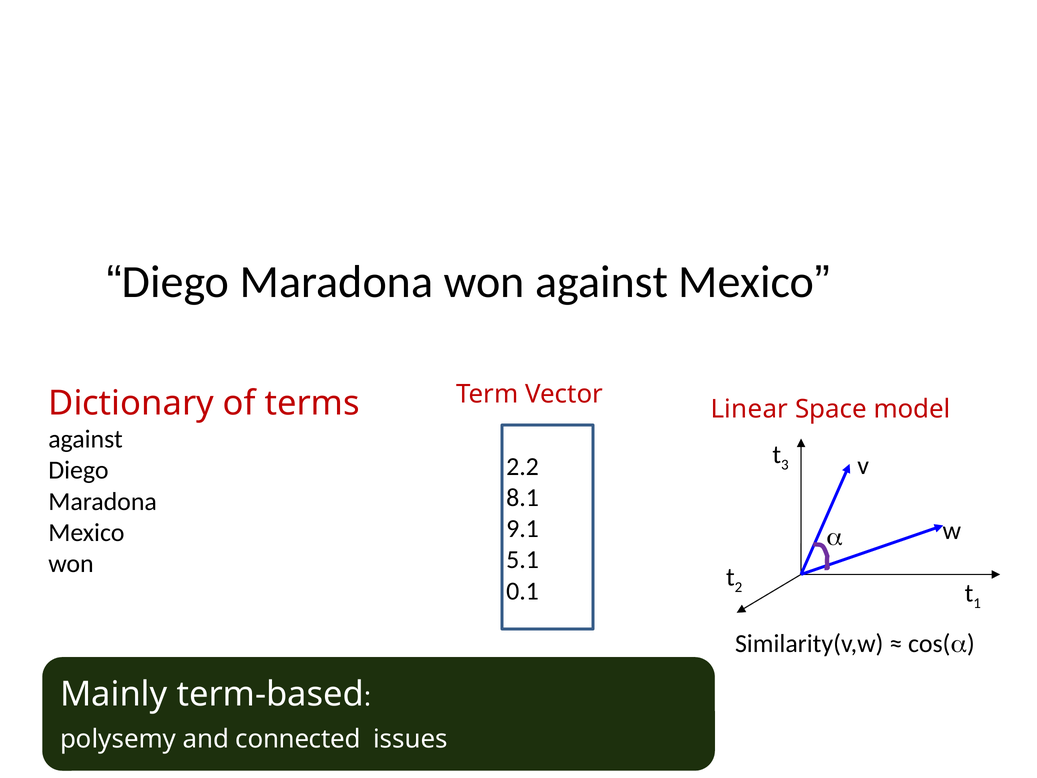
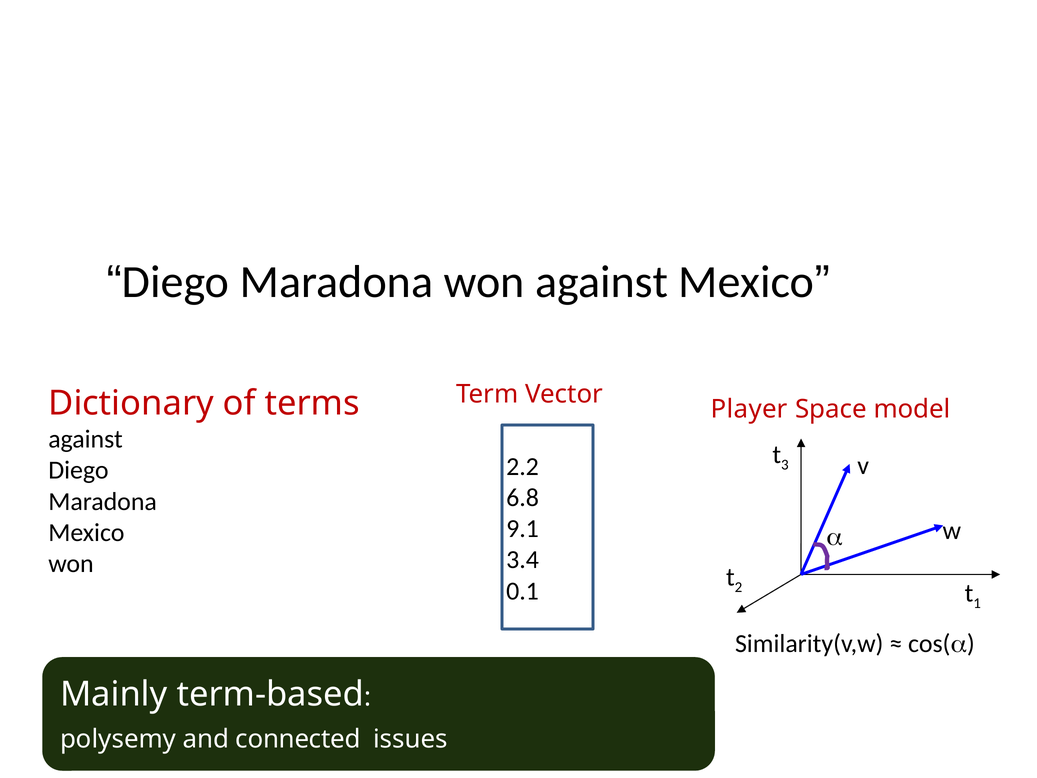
Linear: Linear -> Player (749, 409)
8.1: 8.1 -> 6.8 (523, 498)
5.1: 5.1 -> 3.4 (523, 560)
